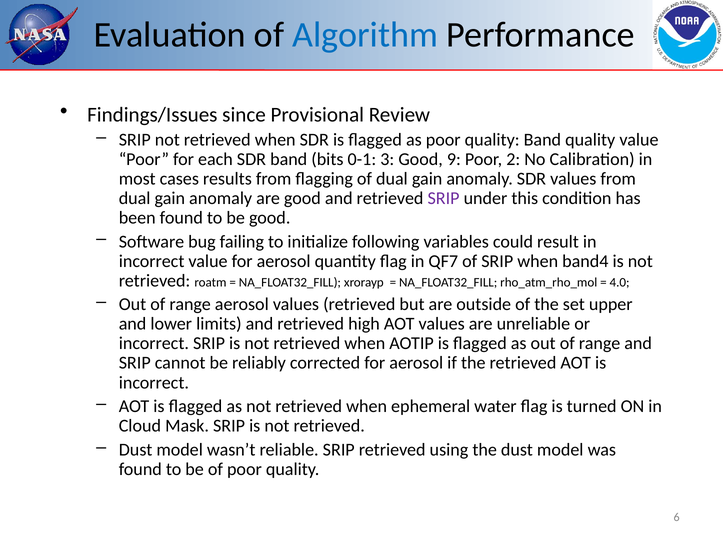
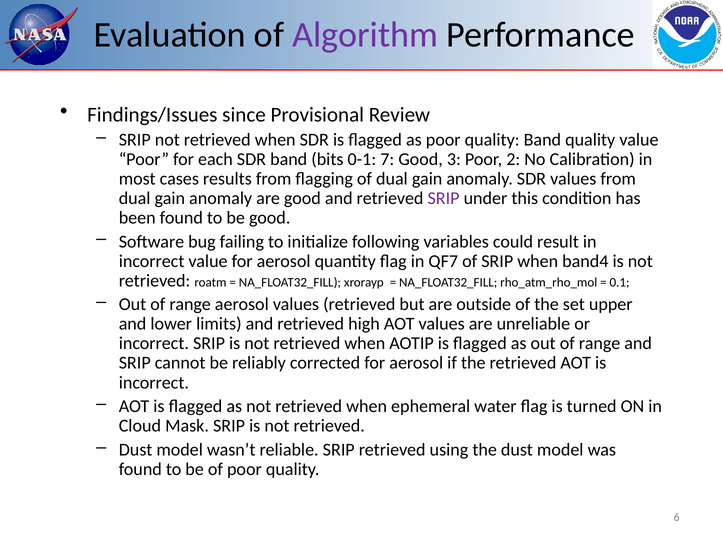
Algorithm colour: blue -> purple (365, 35)
3: 3 -> 7 (387, 159)
9: 9 -> 3 (454, 159)
4.0: 4.0 -> 0.1 (620, 282)
